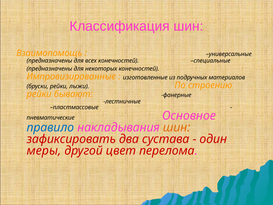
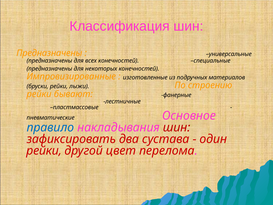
Взаимопомощь: Взаимопомощь -> Предназначены (49, 53)
шин colour: orange -> red (177, 127)
меры: меры -> рейки (44, 151)
